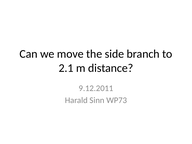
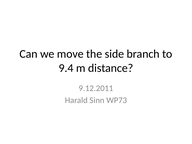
2.1: 2.1 -> 9.4 (66, 68)
